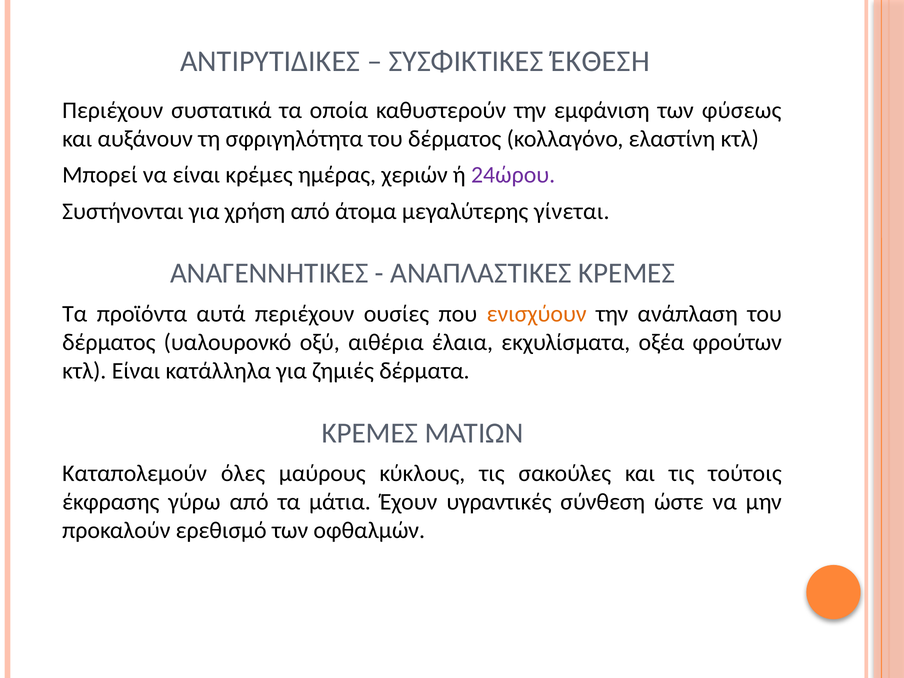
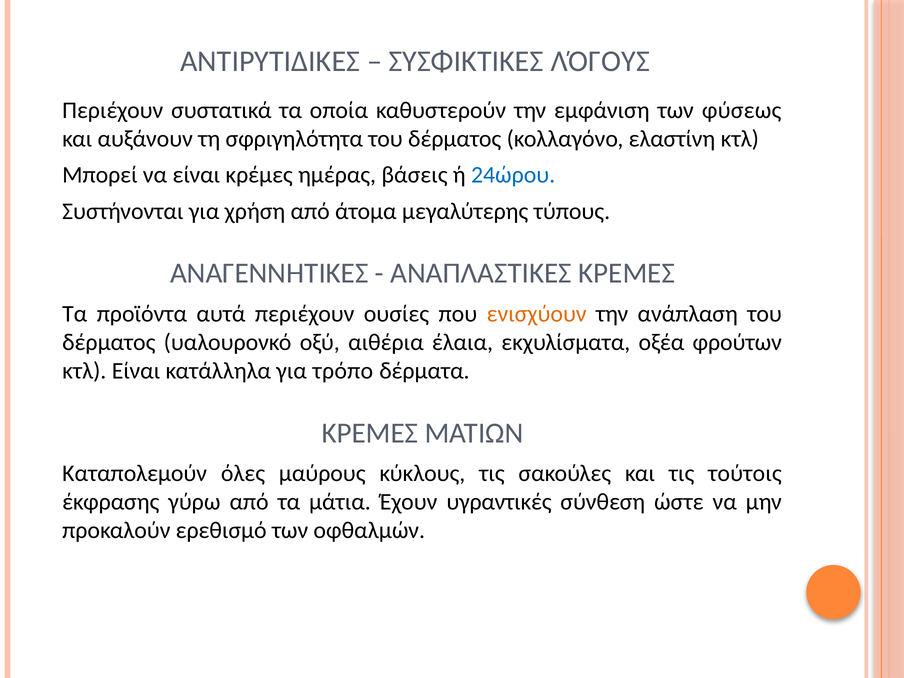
ΈΚΘΕΣΗ: ΈΚΘΕΣΗ -> ΛΌΓΟΥΣ (600, 61)
χεριών: χεριών -> βάσεις (414, 175)
24ώρου colour: purple -> blue (513, 175)
γίνεται: γίνεται -> τύπους (572, 211)
ζημιές: ζημιές -> τρόπο (343, 371)
